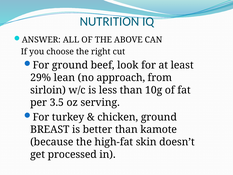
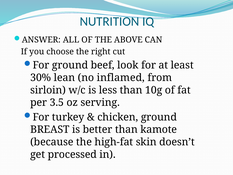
29%: 29% -> 30% (41, 78)
approach: approach -> inflamed (121, 78)
